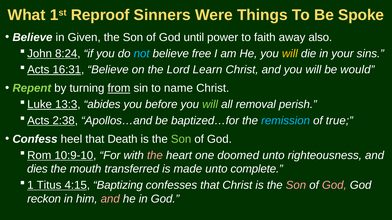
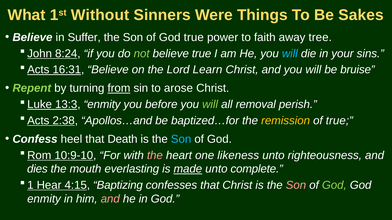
Reproof: Reproof -> Without (100, 15)
Spoke: Spoke -> Sakes (361, 15)
Given: Given -> Suffer (84, 37)
God until: until -> true (194, 37)
also: also -> tree (320, 37)
not colour: light blue -> light green (142, 54)
believe free: free -> true (202, 54)
will colour: yellow -> light blue (290, 54)
would: would -> bruise (357, 70)
name: name -> arose (178, 88)
13:3 abides: abides -> enmity (102, 105)
remission colour: light blue -> yellow (286, 121)
Son colour: light green -> light blue (181, 139)
doomed: doomed -> likeness (238, 156)
transferred: transferred -> everlasting (132, 169)
made underline: none -> present (188, 169)
Titus: Titus -> Hear (49, 185)
God colour: pink -> light green (334, 185)
reckon: reckon -> enmity (44, 199)
